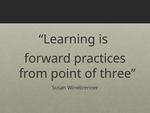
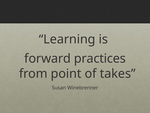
three: three -> takes (118, 73)
